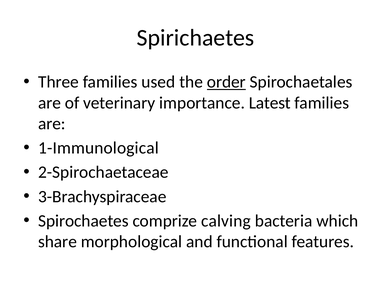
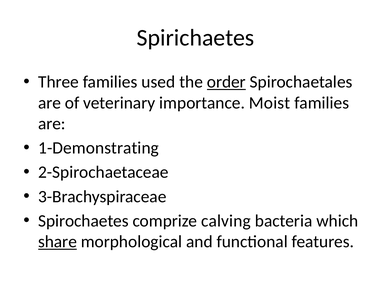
Latest: Latest -> Moist (270, 103)
1-Immunological: 1-Immunological -> 1-Demonstrating (99, 148)
share underline: none -> present (58, 242)
